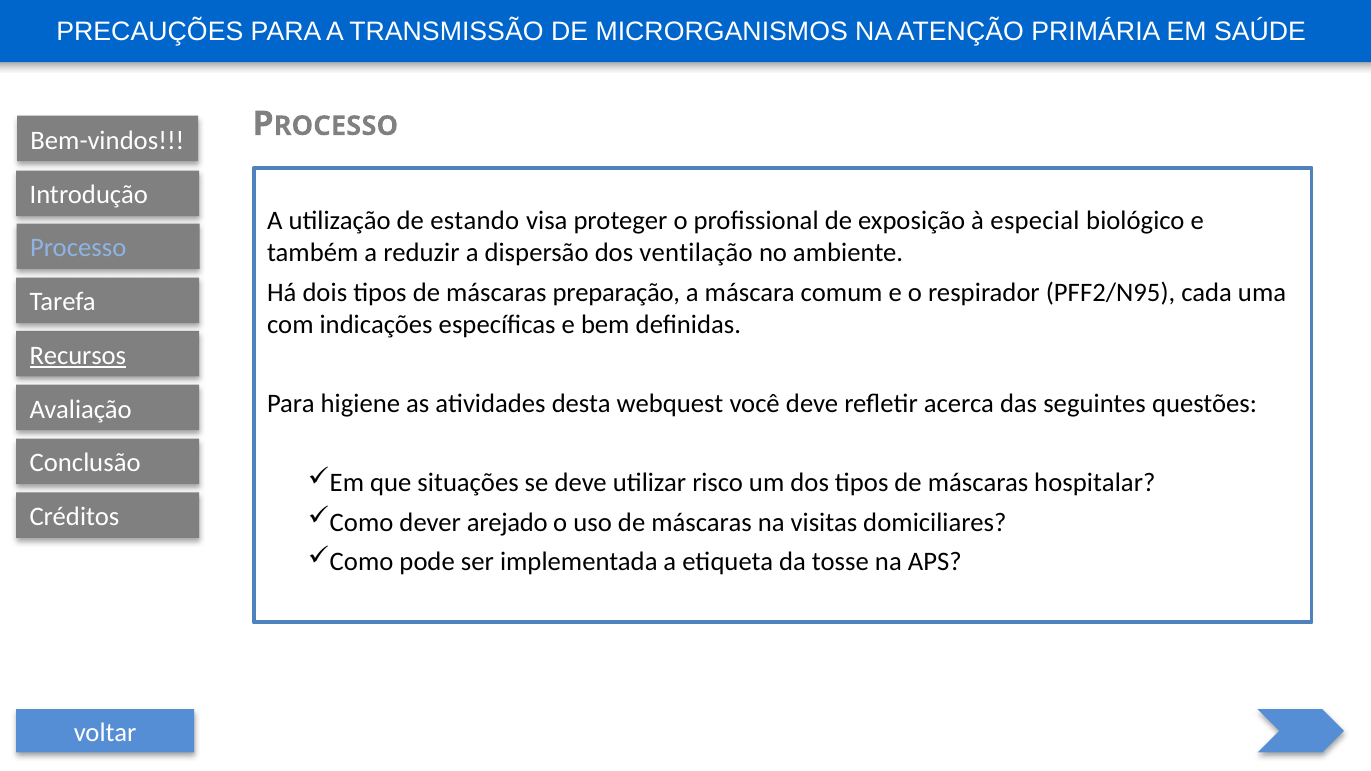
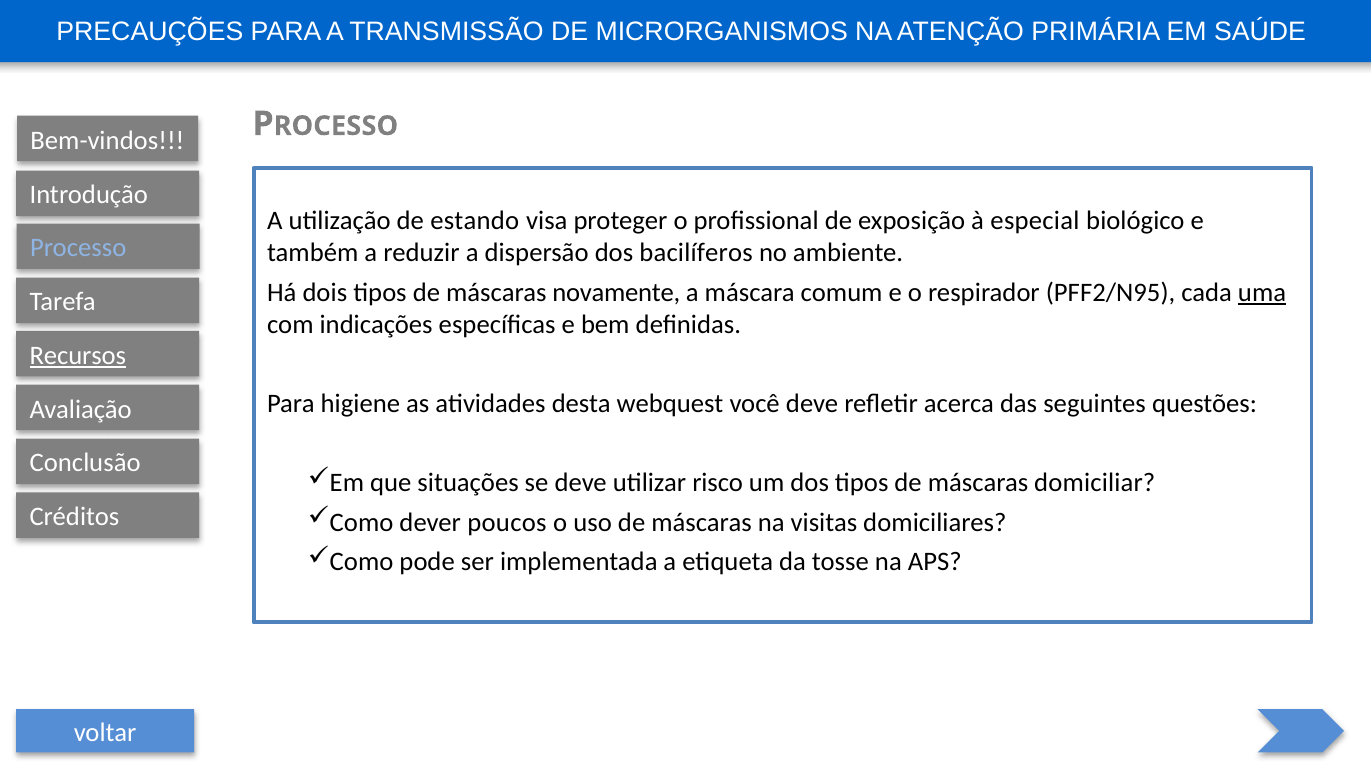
ventilação: ventilação -> bacilíferos (696, 253)
preparação: preparação -> novamente (616, 292)
uma underline: none -> present (1262, 292)
hospitalar: hospitalar -> domiciliar (1095, 483)
arejado: arejado -> poucos (507, 522)
